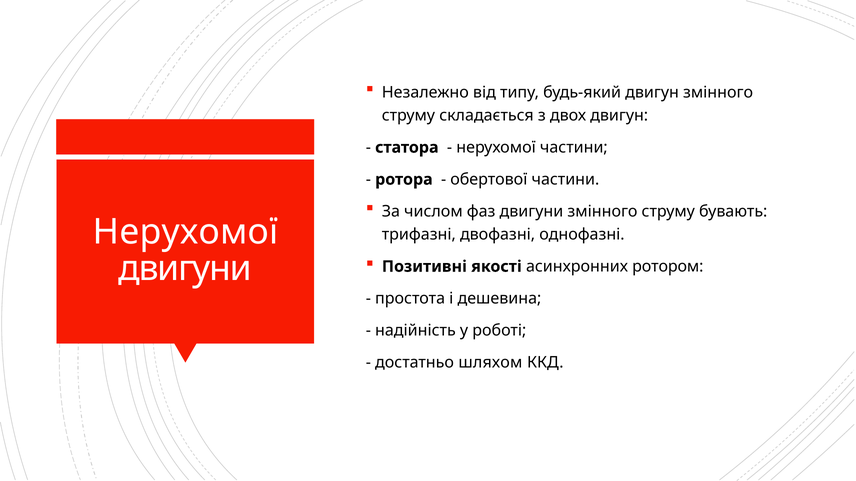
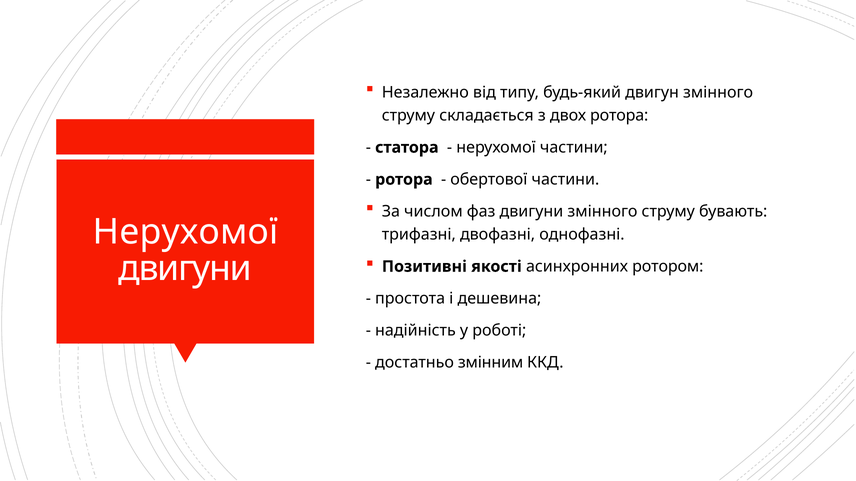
двох двигун: двигун -> ротора (619, 116)
шляхом: шляхом -> змінним (491, 363)
